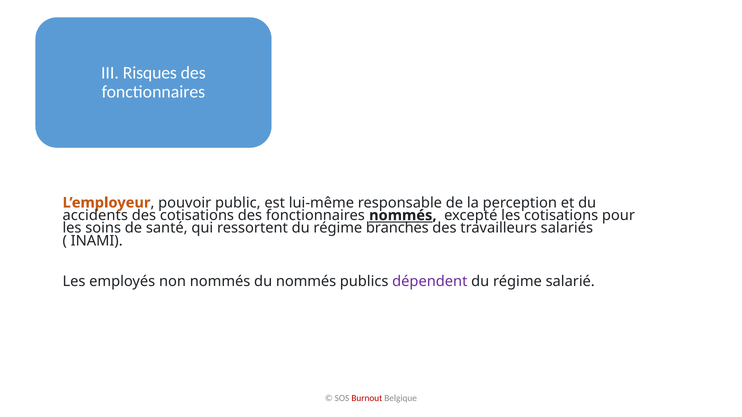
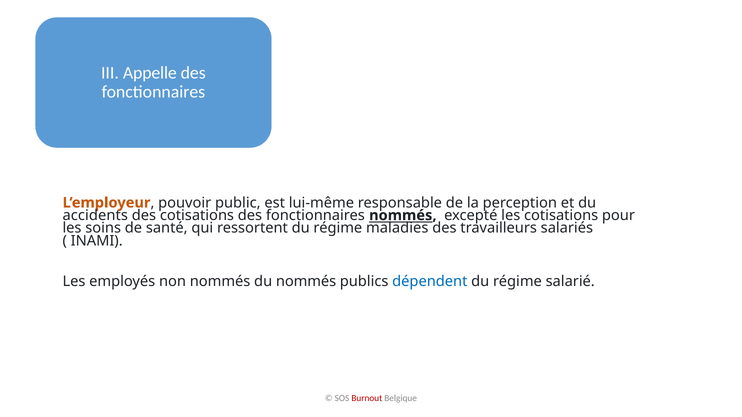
Risques: Risques -> Appelle (150, 73)
branches: branches -> maladies (397, 228)
dépendent colour: purple -> blue (430, 282)
